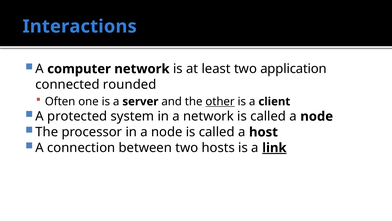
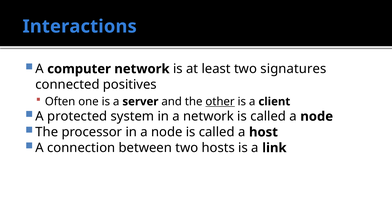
application: application -> signatures (293, 69)
rounded: rounded -> positives (130, 84)
link underline: present -> none (274, 148)
